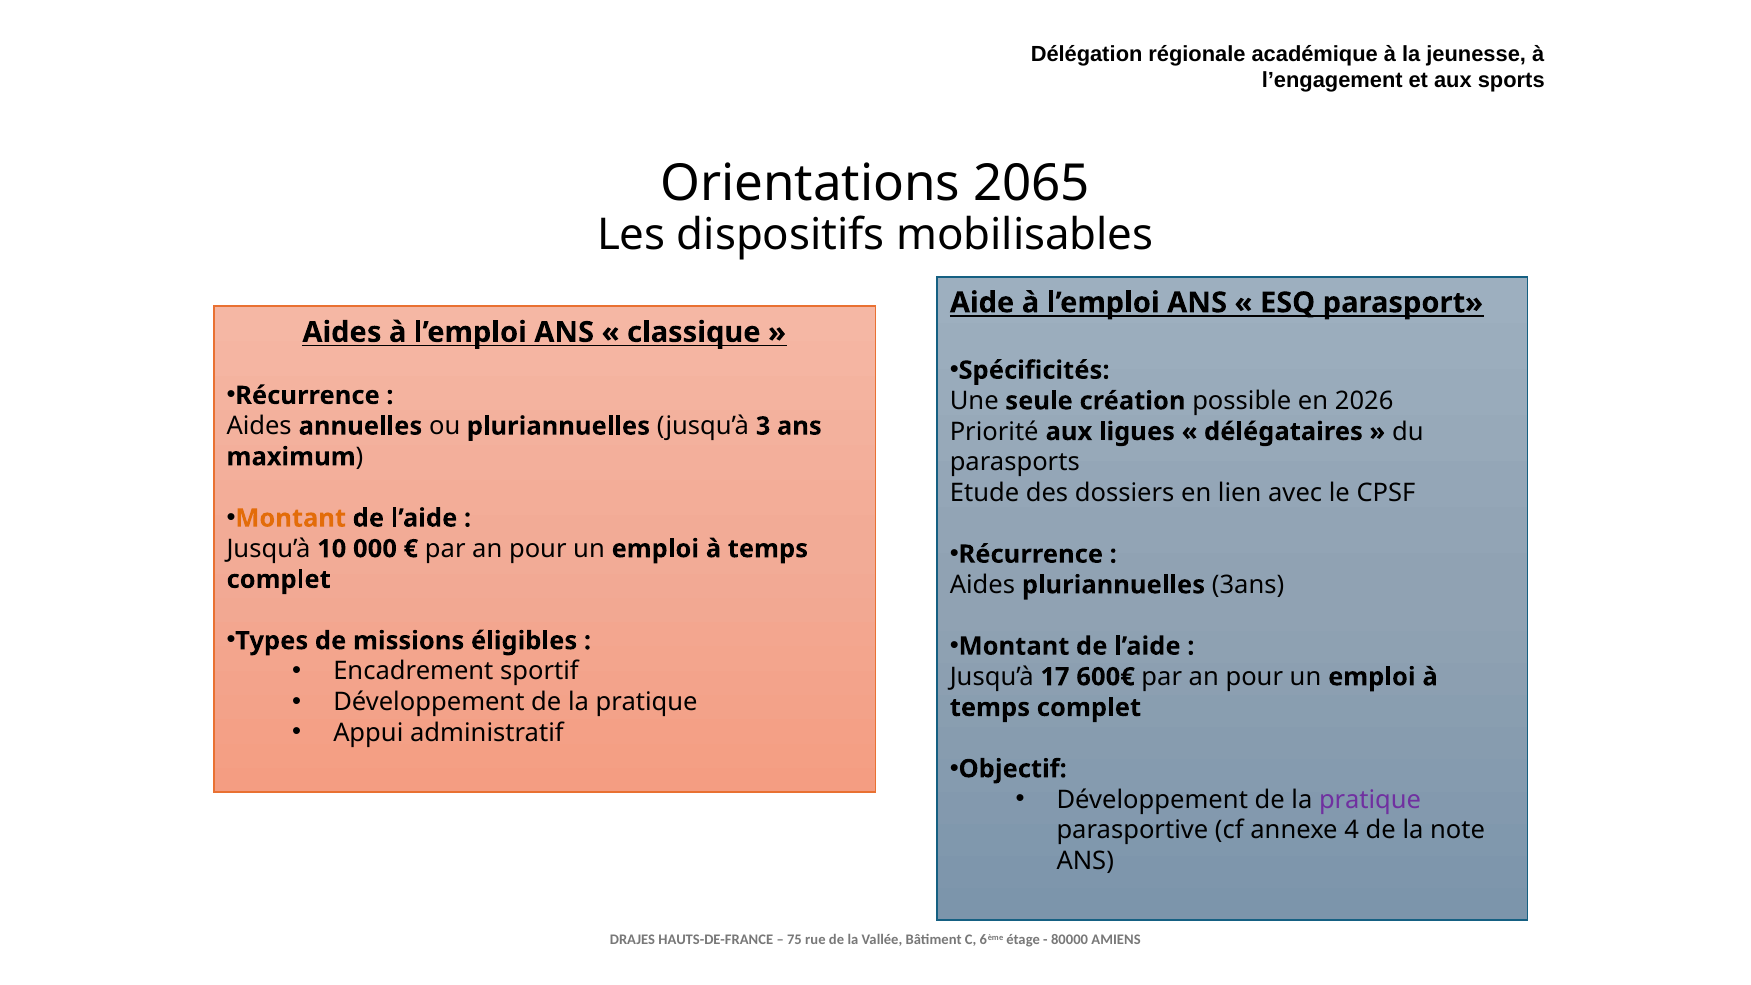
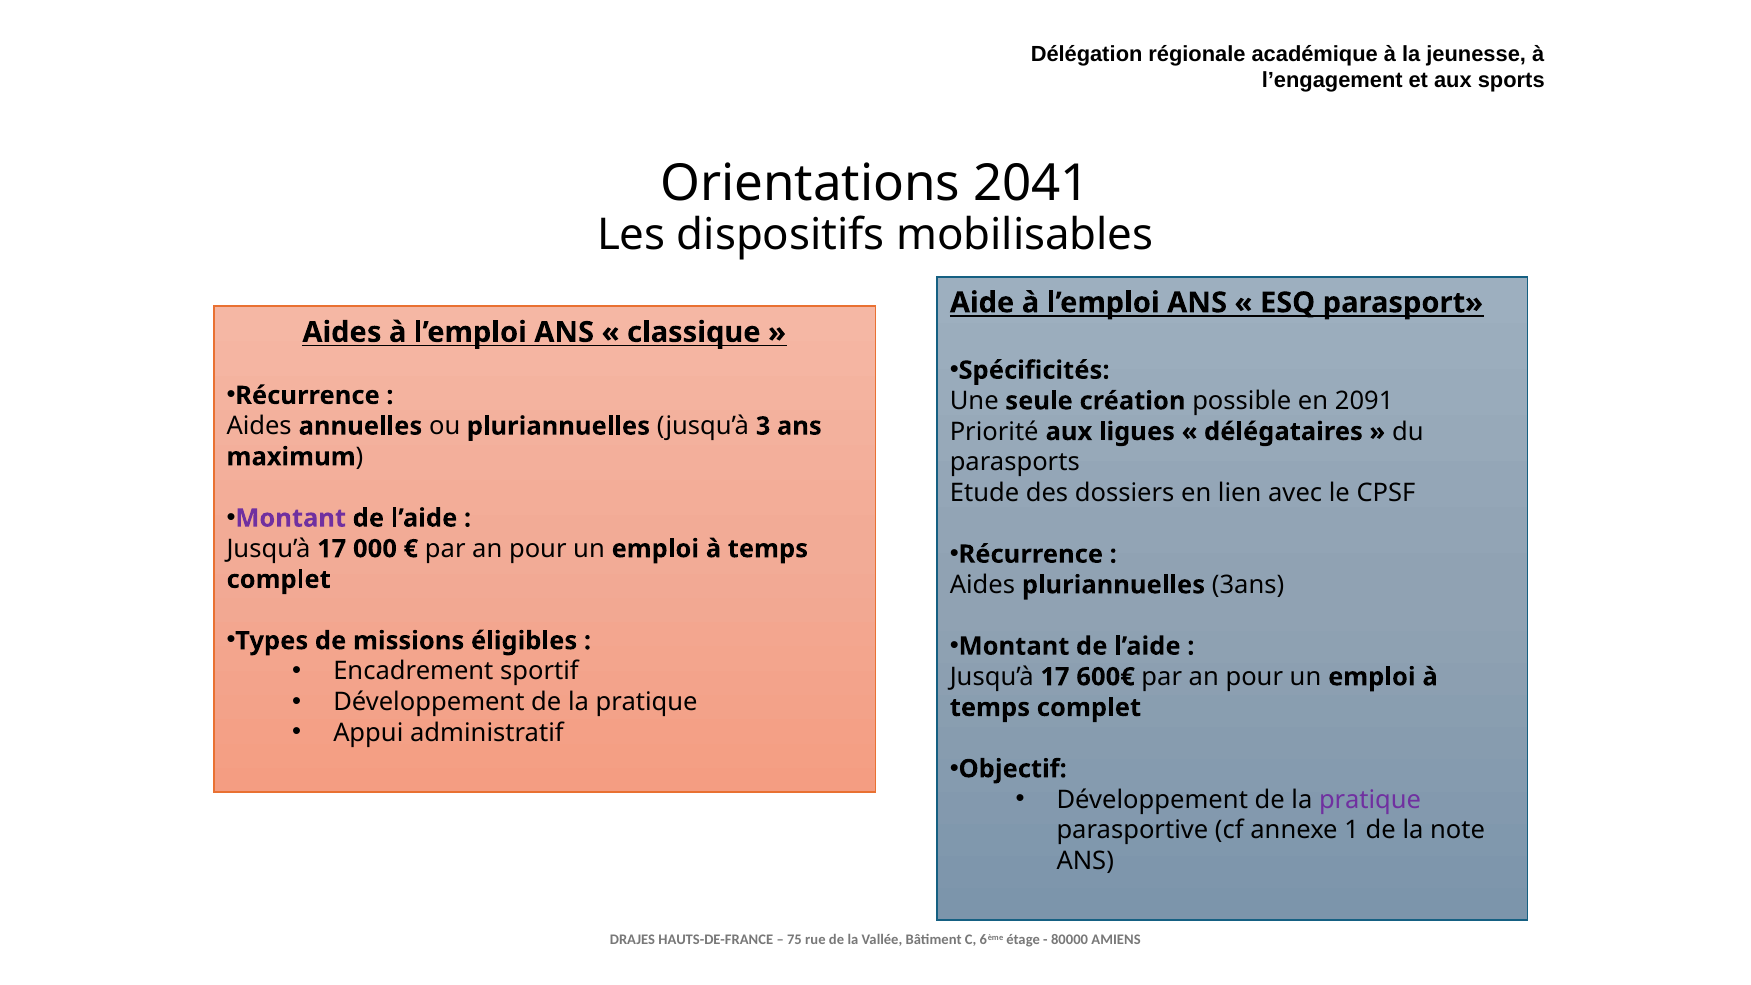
2065: 2065 -> 2041 (1032, 184)
2026: 2026 -> 2091 (1364, 401)
Montant colour: orange -> purple (291, 518)
10: 10 -> 17 (332, 549)
4: 4 -> 1 (1352, 830)
